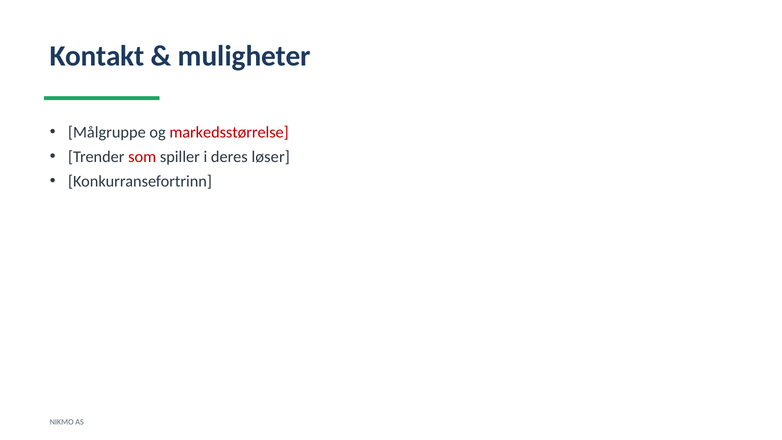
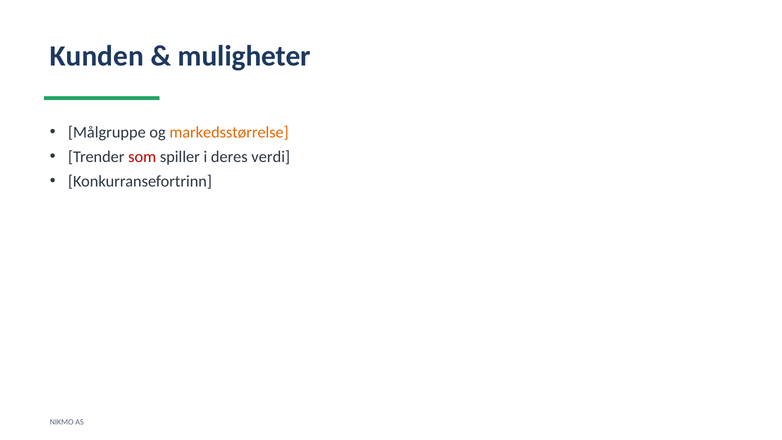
Kontakt: Kontakt -> Kunden (97, 56)
markedsstørrelse colour: red -> orange (229, 132)
løser: løser -> verdi (271, 157)
